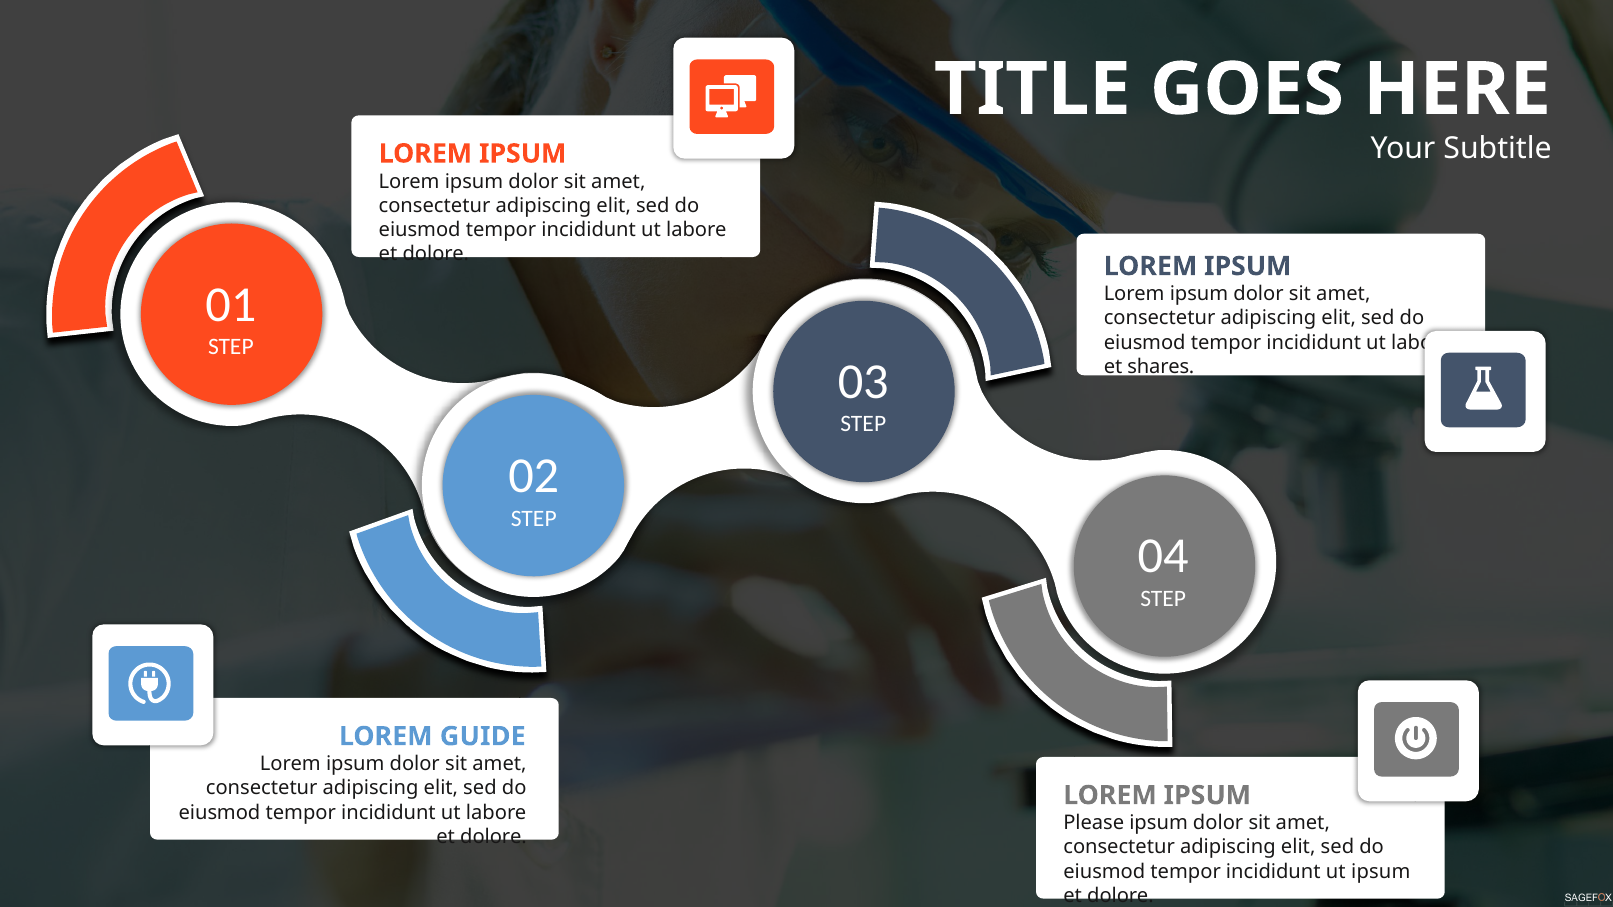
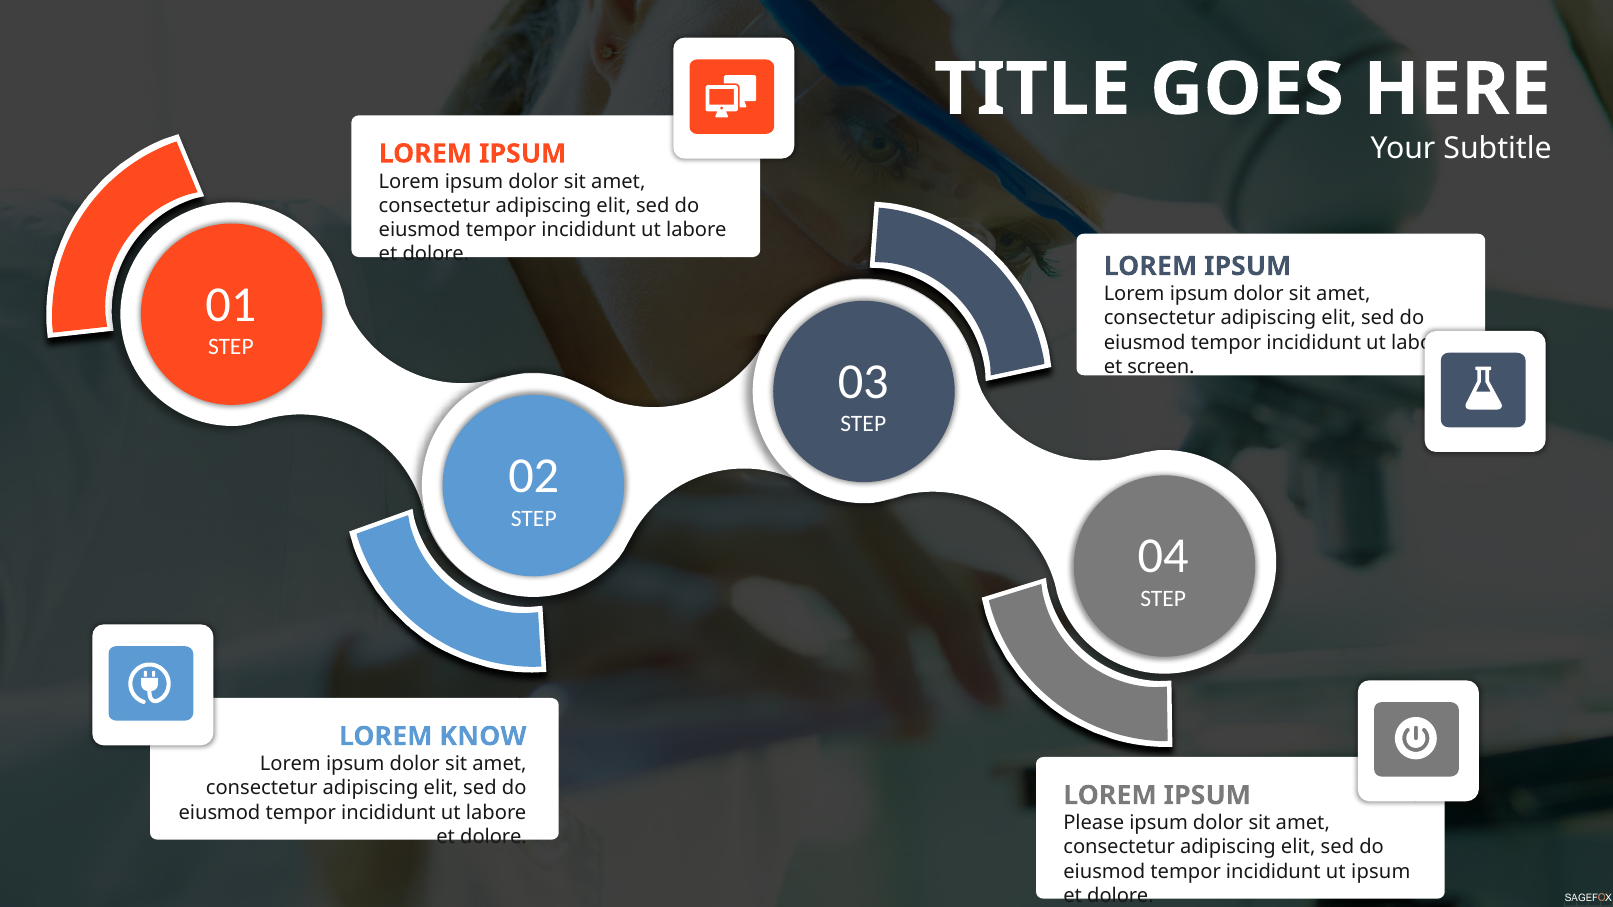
shares: shares -> screen (1161, 367)
GUIDE: GUIDE -> KNOW (483, 737)
